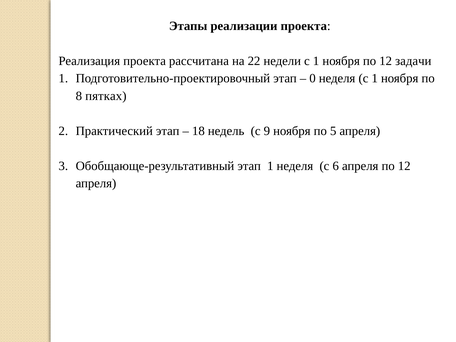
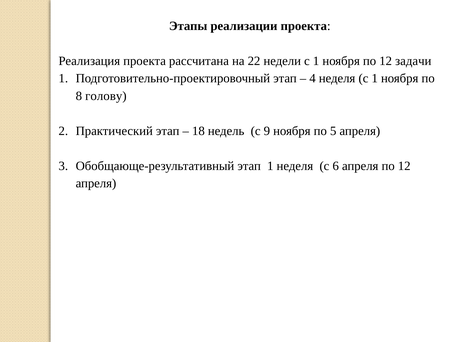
0: 0 -> 4 (313, 78)
пятках: пятках -> голову (106, 96)
